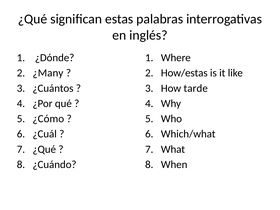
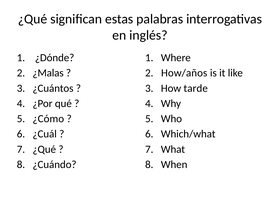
¿Many: ¿Many -> ¿Malas (48, 73)
How/estas: How/estas -> How/años (184, 73)
